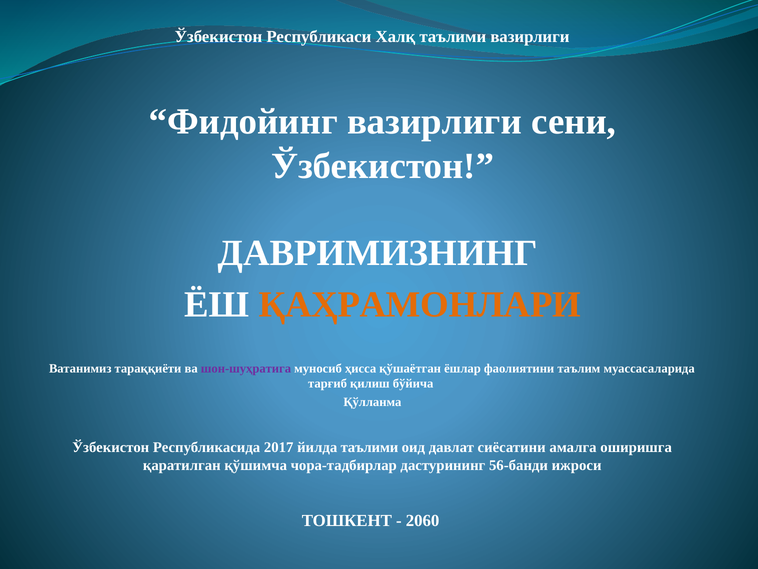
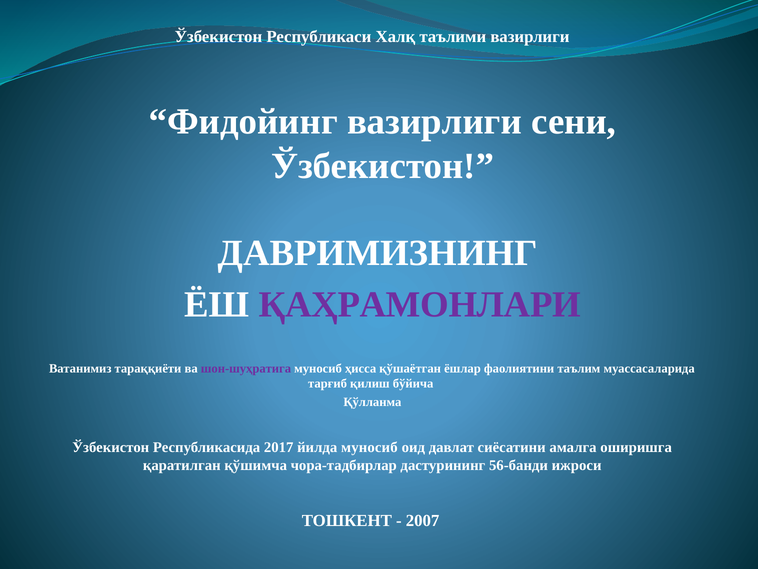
ҚАҲРАМОНЛАРИ colour: orange -> purple (420, 305)
йилда таълими: таълими -> муносиб (369, 447)
2060: 2060 -> 2007 (423, 520)
